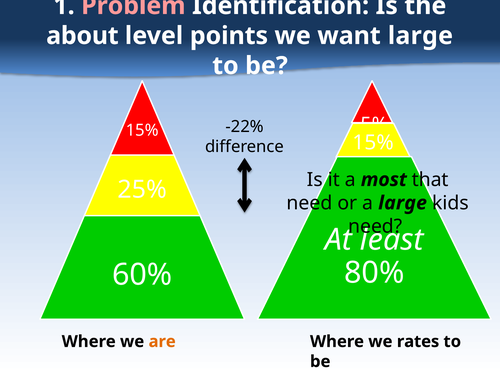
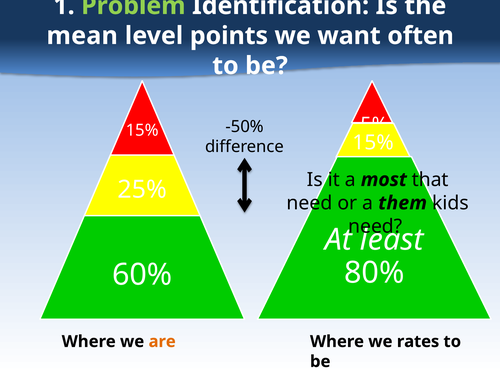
Problem colour: pink -> light green (133, 6)
about: about -> mean (82, 36)
want large: large -> often (421, 36)
-22%: -22% -> -50% (245, 127)
a large: large -> them (403, 203)
